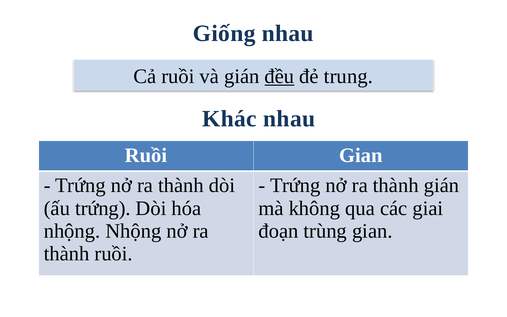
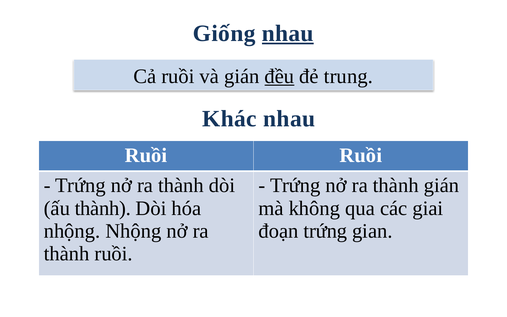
nhau underline: none -> present (288, 33)
Ruồi Gian: Gian -> Ruồi (361, 155)
ấu trứng: trứng -> thành (103, 208)
đoạn trùng: trùng -> trứng (325, 231)
